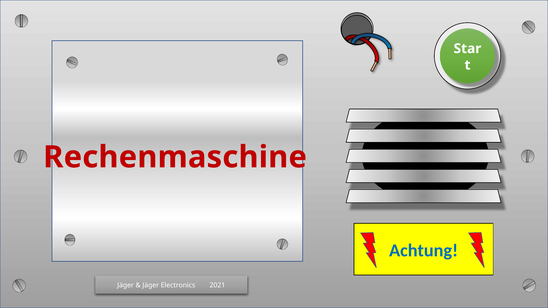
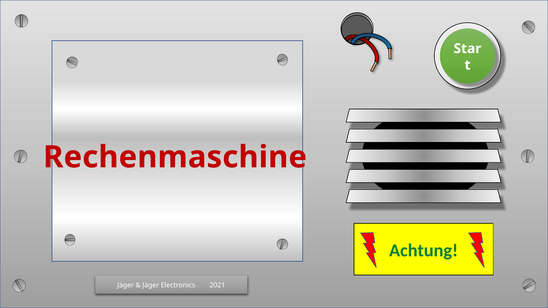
Achtung colour: blue -> green (424, 251)
